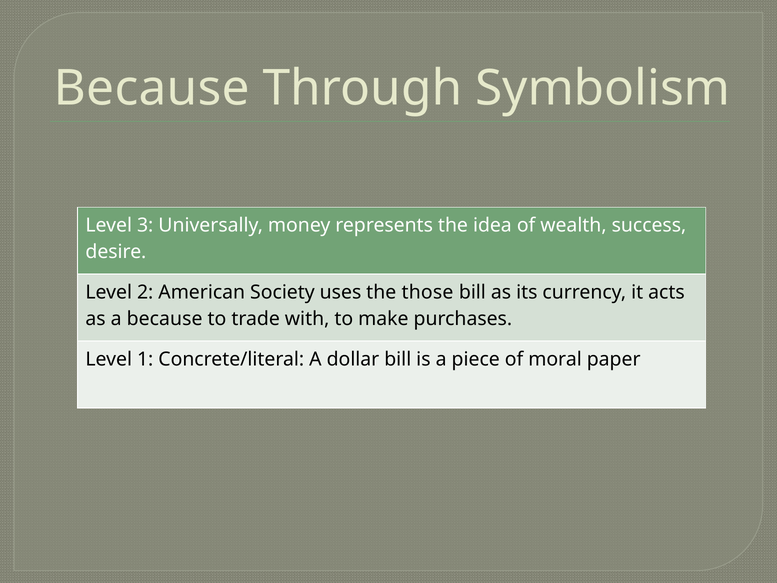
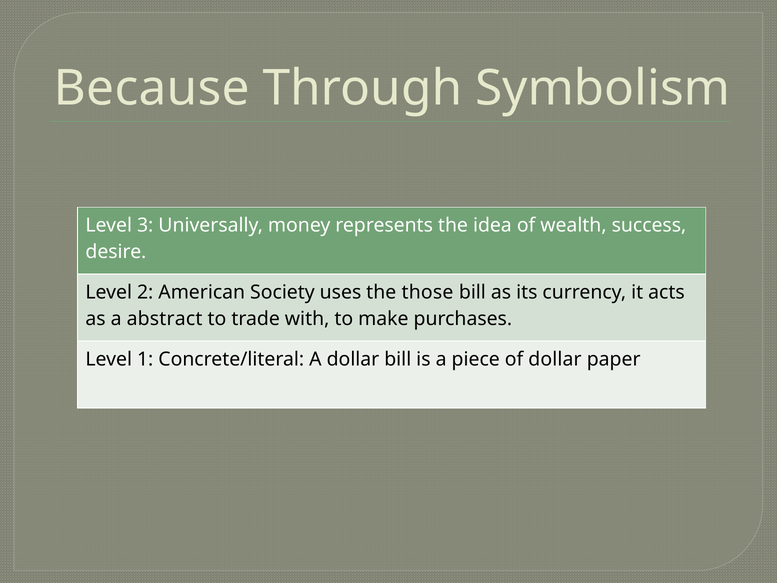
a because: because -> abstract (165, 319)
of moral: moral -> dollar (555, 359)
